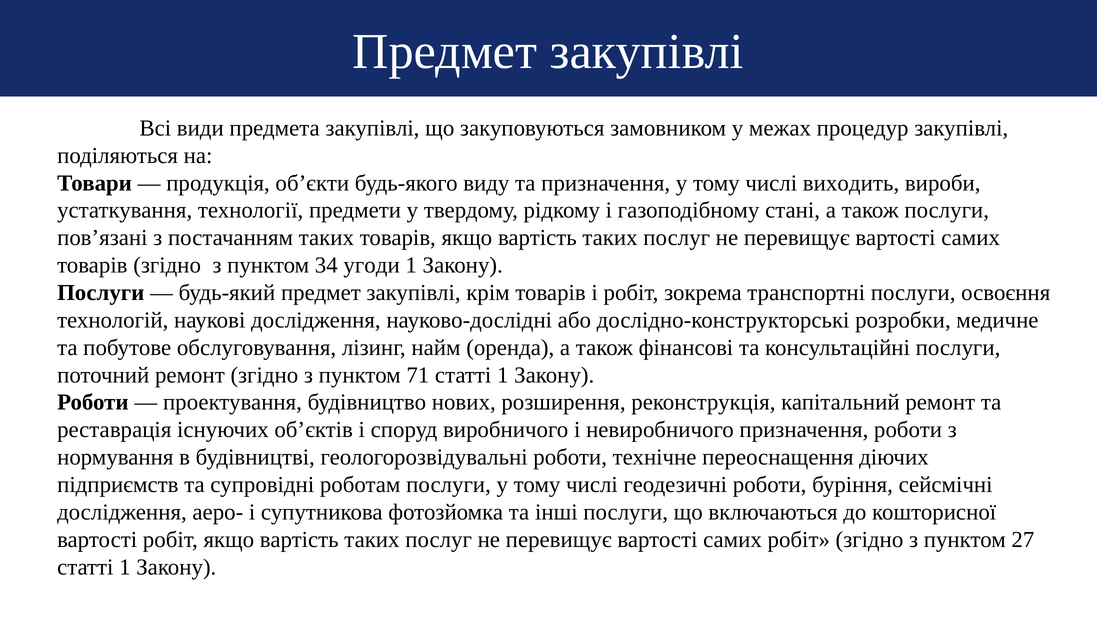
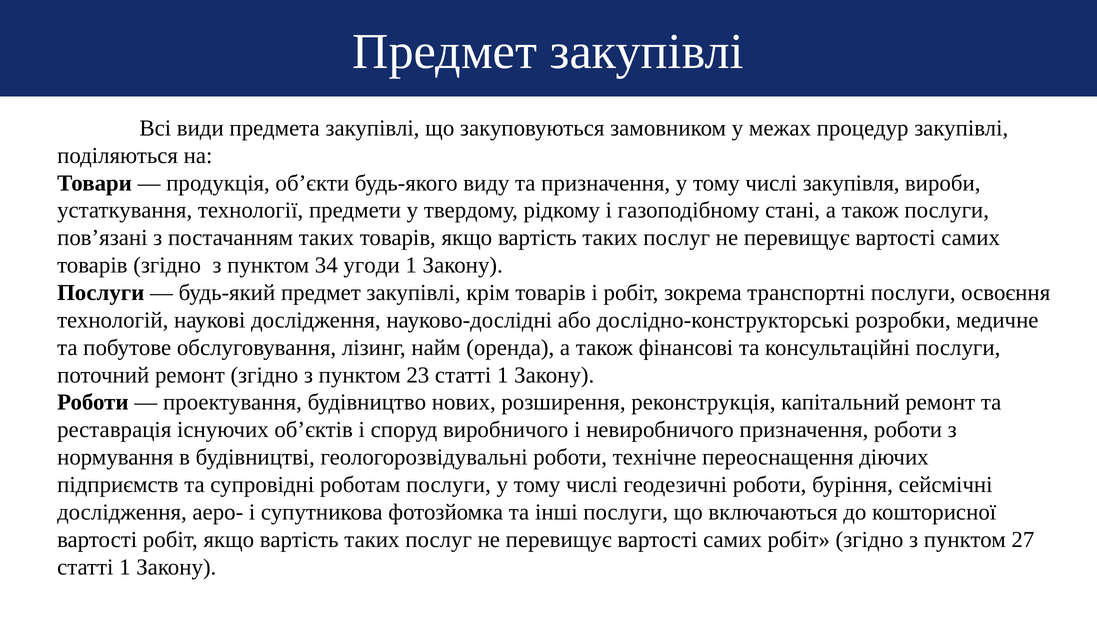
виходить: виходить -> закупівля (851, 183)
71: 71 -> 23 (418, 375)
